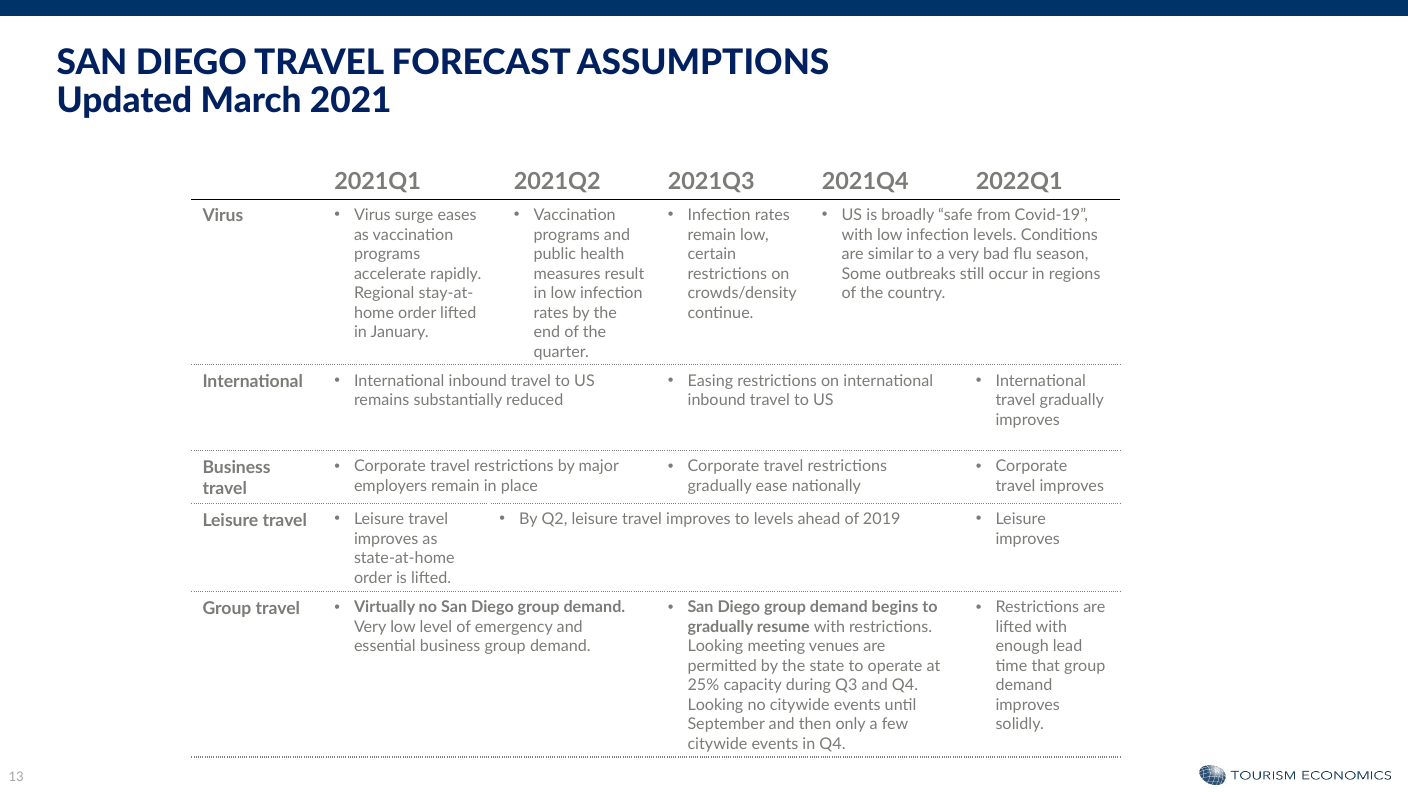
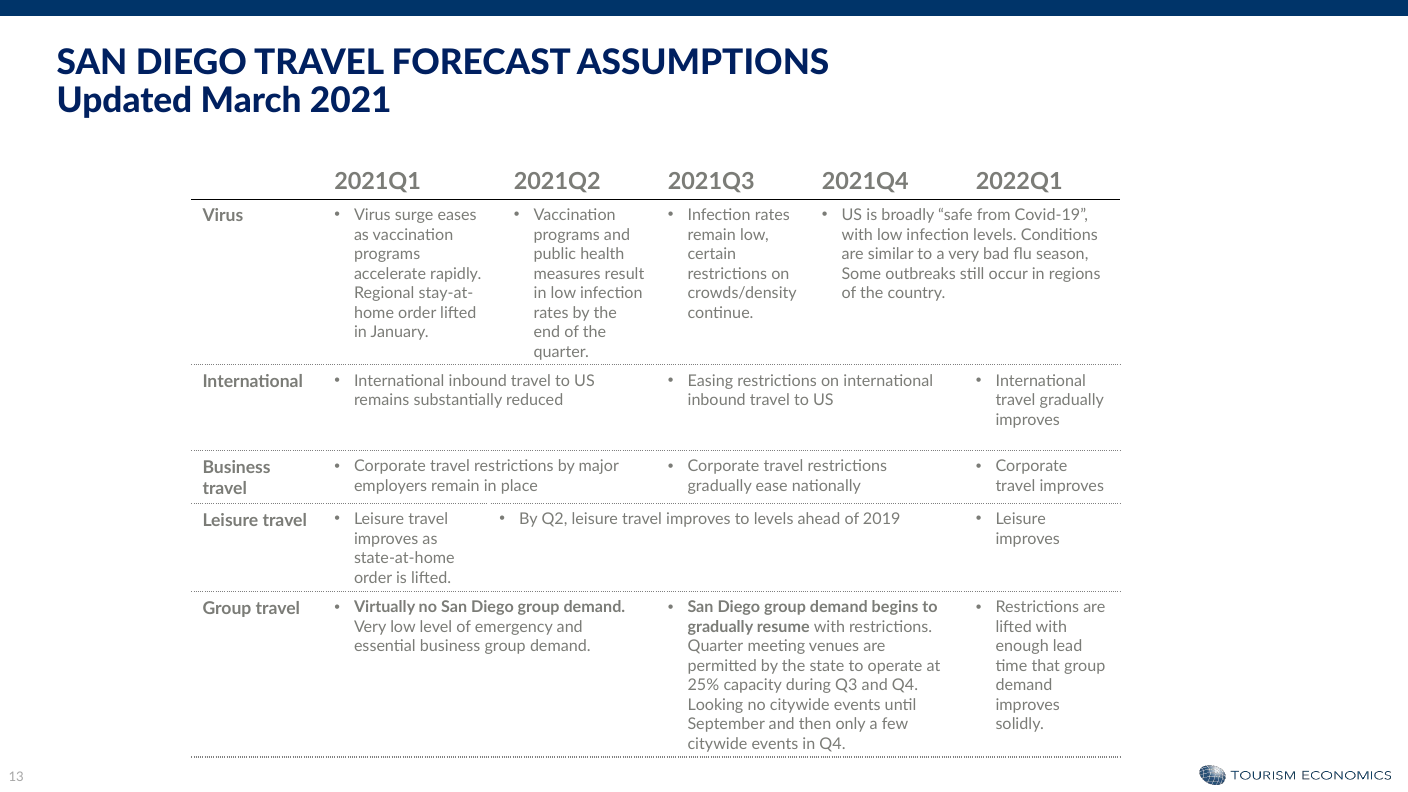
Looking: Looking -> Quarter (715, 646)
